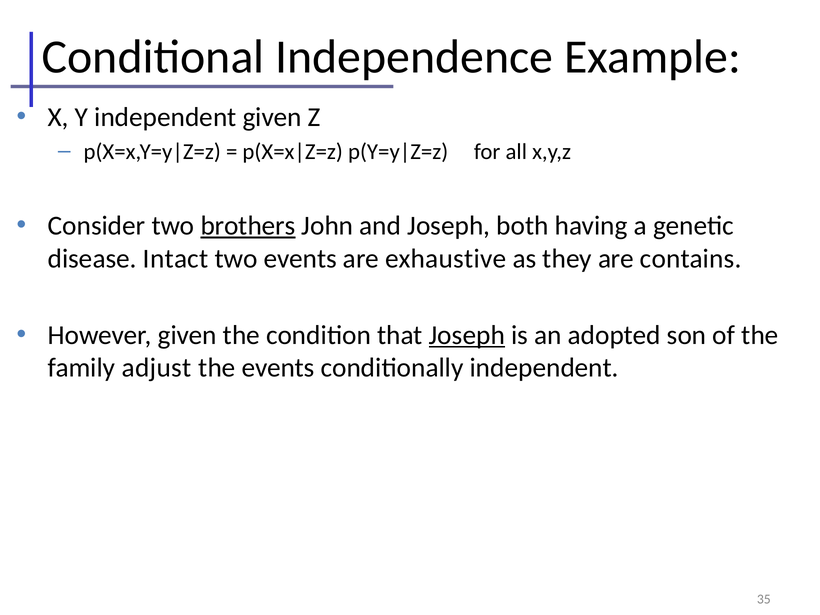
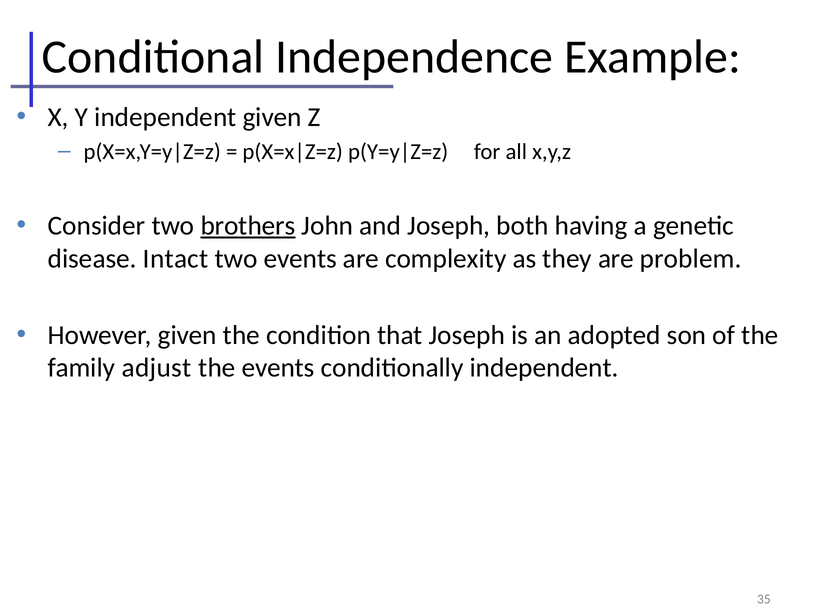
exhaustive: exhaustive -> complexity (446, 259)
contains: contains -> problem (691, 259)
Joseph underline: present -> none (467, 335)
